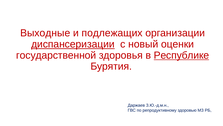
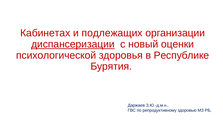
Выходные: Выходные -> Кабинетах (45, 33)
государственной: государственной -> психологической (56, 55)
Республике underline: present -> none (181, 55)
